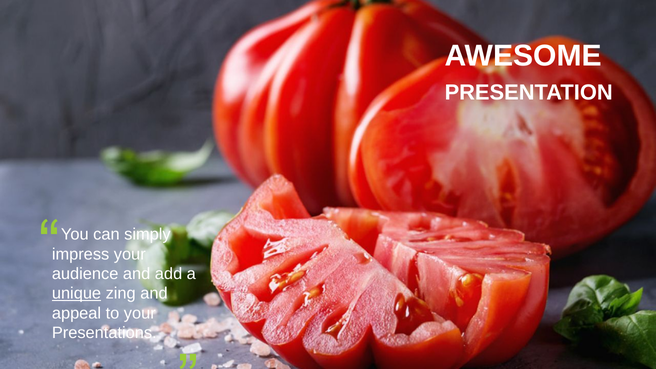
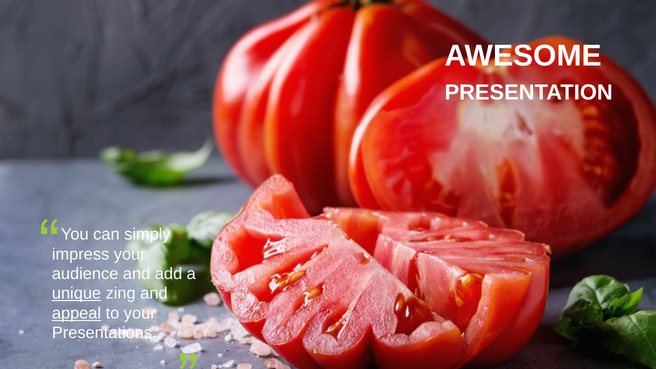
appeal underline: none -> present (77, 313)
